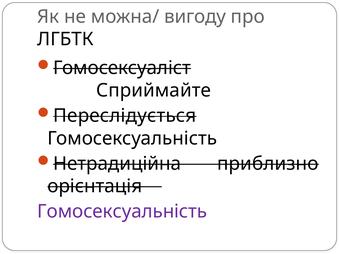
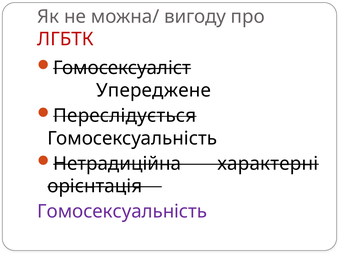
ЛГБТК colour: black -> red (65, 39)
Сприймайте: Сприймайте -> Упереджене (154, 91)
приблизно: приблизно -> характерні (268, 164)
